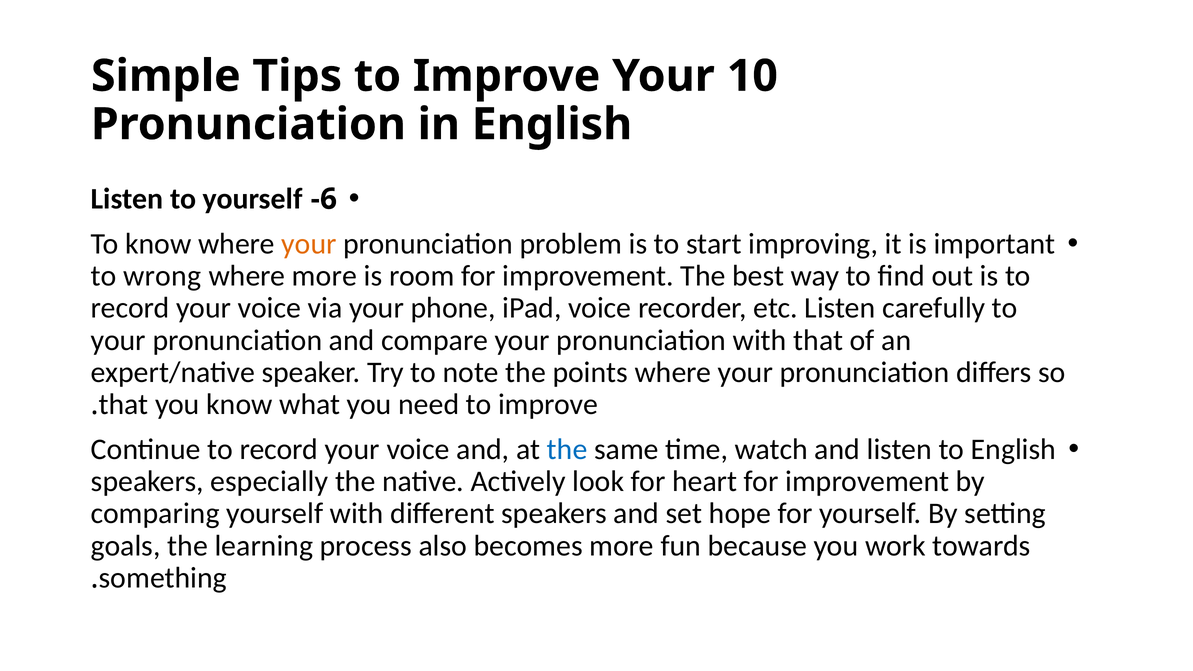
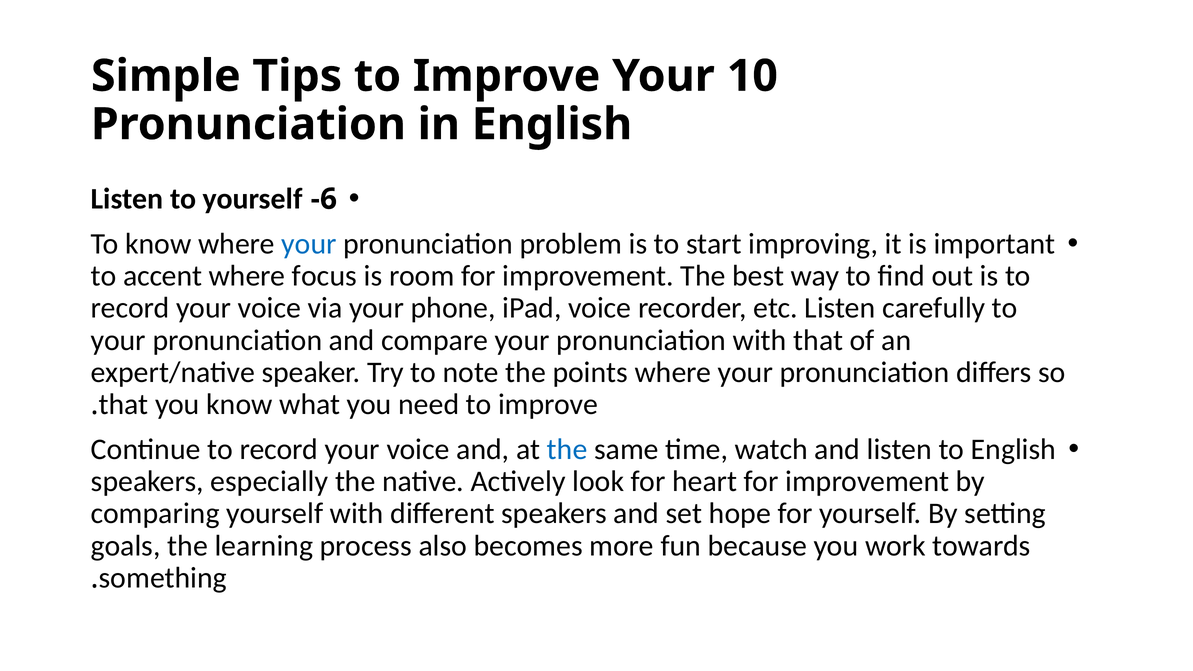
your colour: orange -> blue (309, 244)
wrong: wrong -> accent (163, 276)
where more: more -> focus (325, 276)
